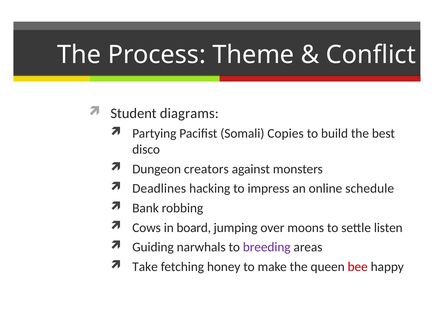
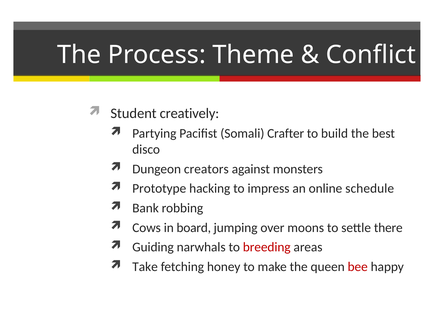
diagrams: diagrams -> creatively (189, 113)
Copies: Copies -> Crafter (286, 133)
Deadlines: Deadlines -> Prototype (159, 188)
listen: listen -> there (388, 227)
breeding colour: purple -> red (267, 247)
